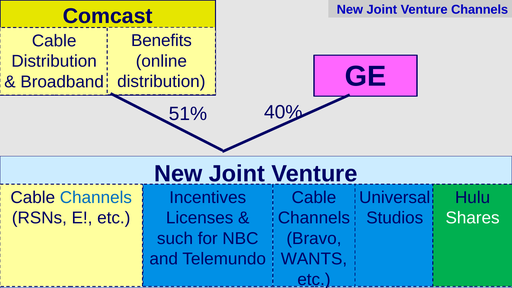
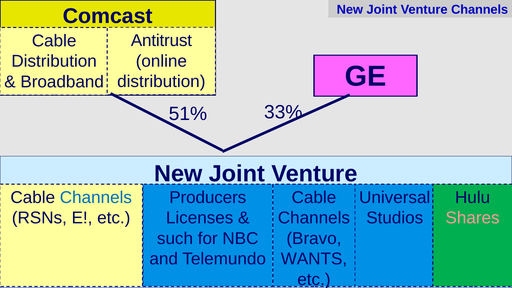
Benefits: Benefits -> Antitrust (161, 41)
40%: 40% -> 33% (283, 112)
Incentives: Incentives -> Producers (208, 198)
Shares colour: white -> pink (473, 218)
